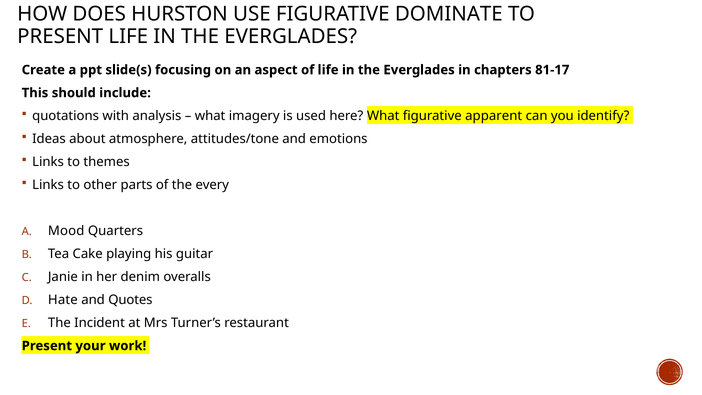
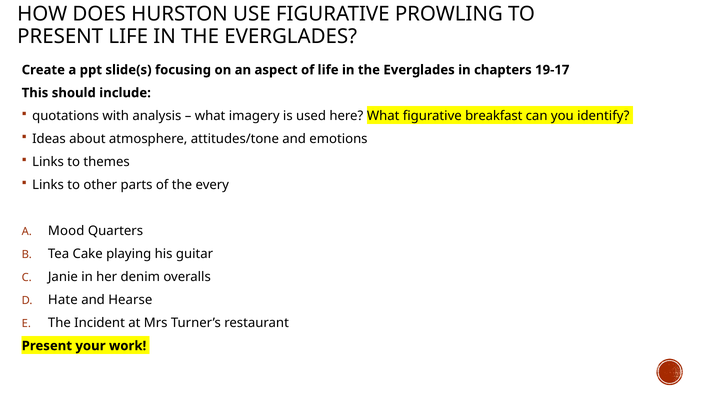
DOMINATE: DOMINATE -> PROWLING (449, 14)
81-17: 81-17 -> 19-17 (552, 70)
apparent: apparent -> breakfast (494, 116)
Quotes: Quotes -> Hearse (130, 300)
